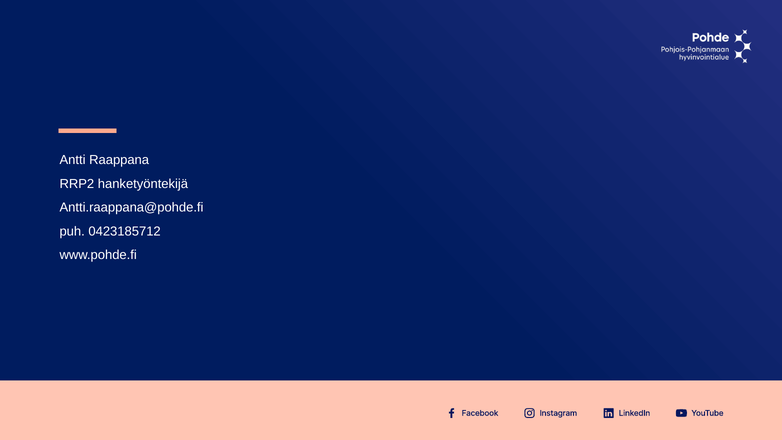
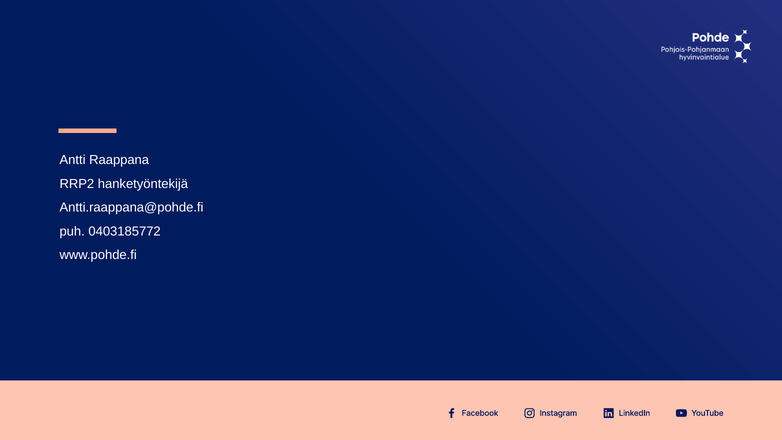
0423185712: 0423185712 -> 0403185772 (125, 231)
